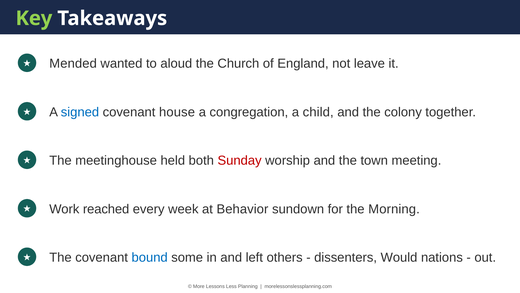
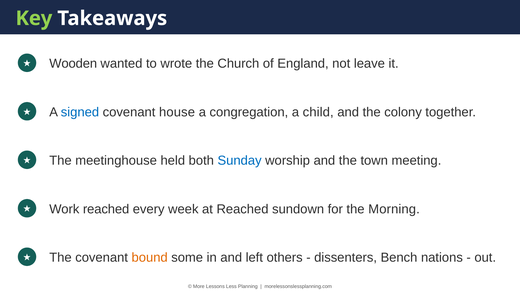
Mended: Mended -> Wooden (73, 64)
aloud: aloud -> wrote (176, 64)
Sunday colour: red -> blue (240, 160)
at Behavior: Behavior -> Reached (242, 209)
bound colour: blue -> orange (150, 257)
Would: Would -> Bench (399, 257)
